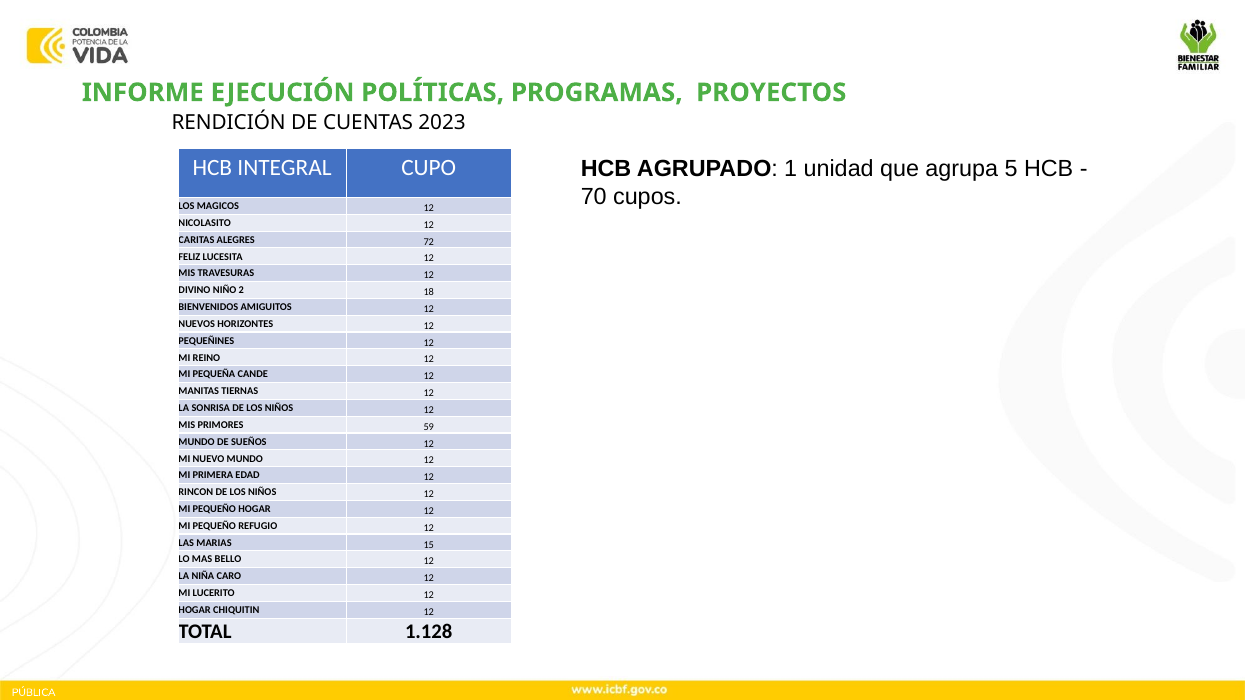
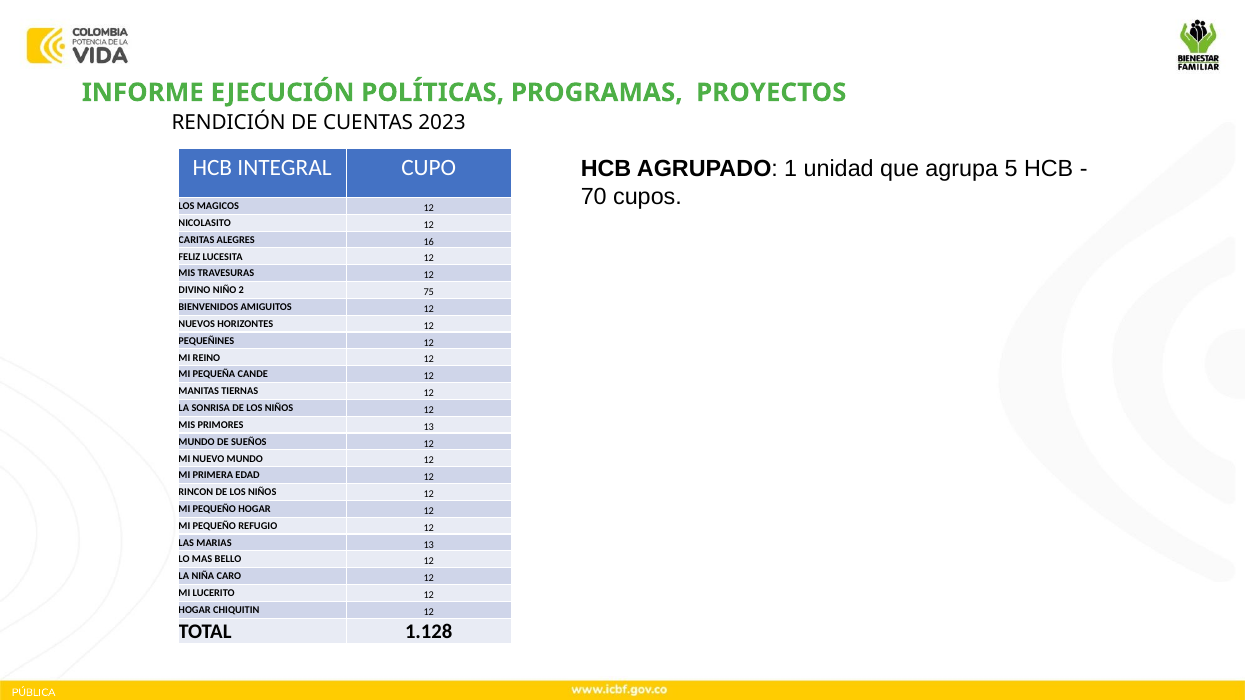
72: 72 -> 16 (429, 242)
18: 18 -> 75 (429, 292)
PRIMORES 59: 59 -> 13 (429, 427)
MARIAS 15: 15 -> 13 (429, 545)
